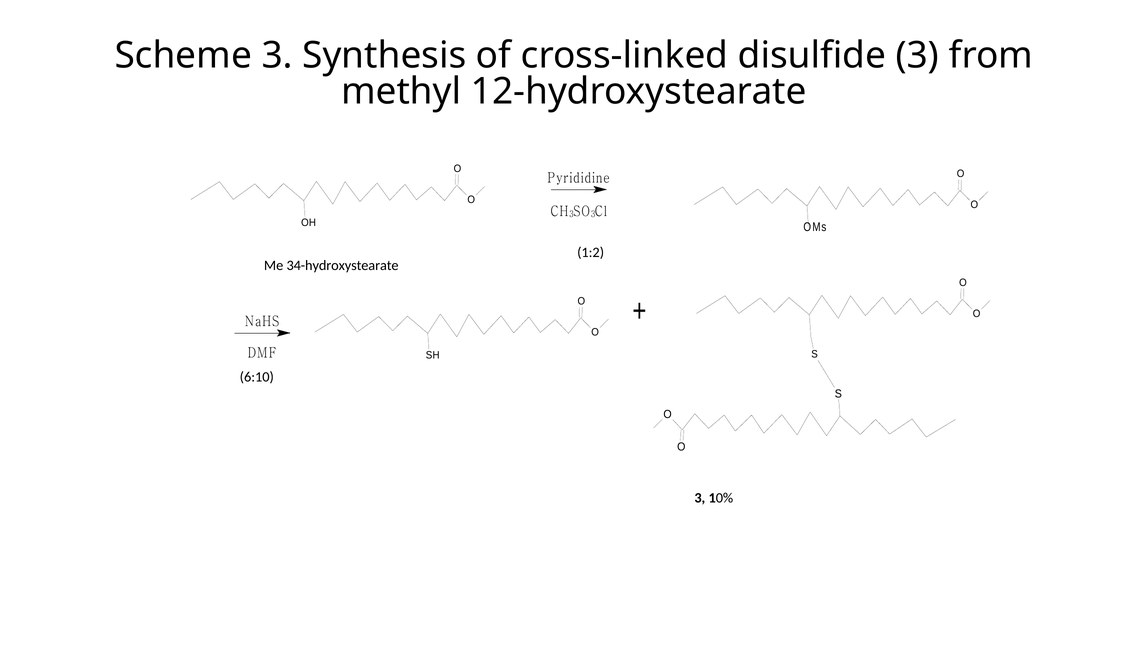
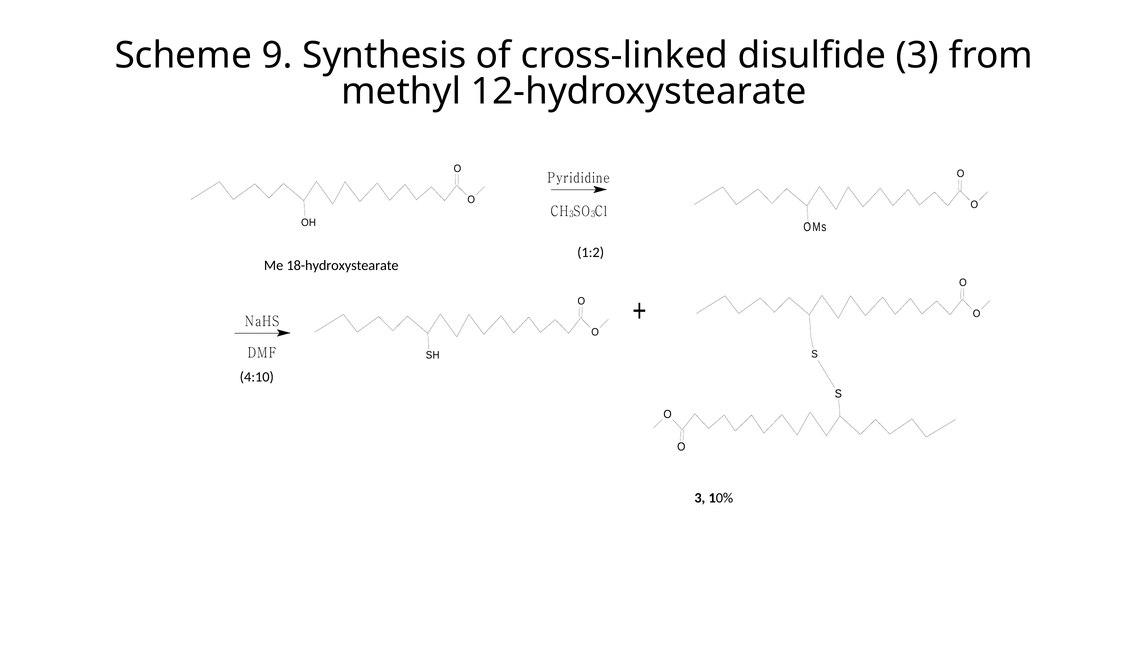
Scheme 3: 3 -> 9 (277, 55)
34-hydroxystearate: 34-hydroxystearate -> 18-hydroxystearate (343, 265)
6:10: 6:10 -> 4:10 (257, 377)
